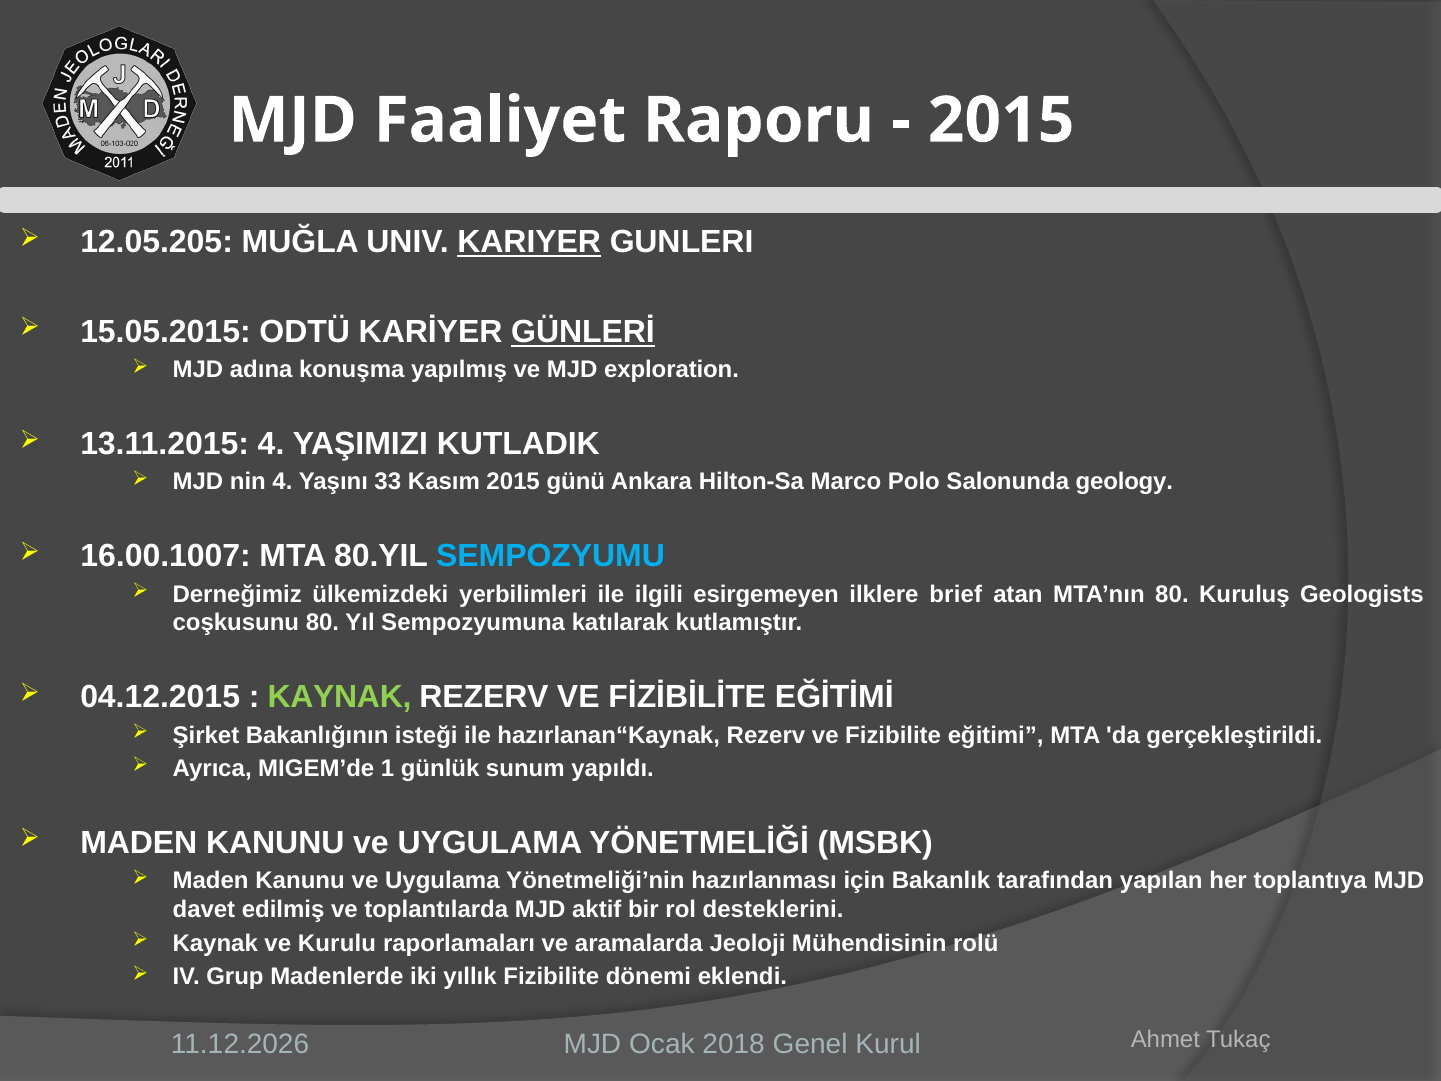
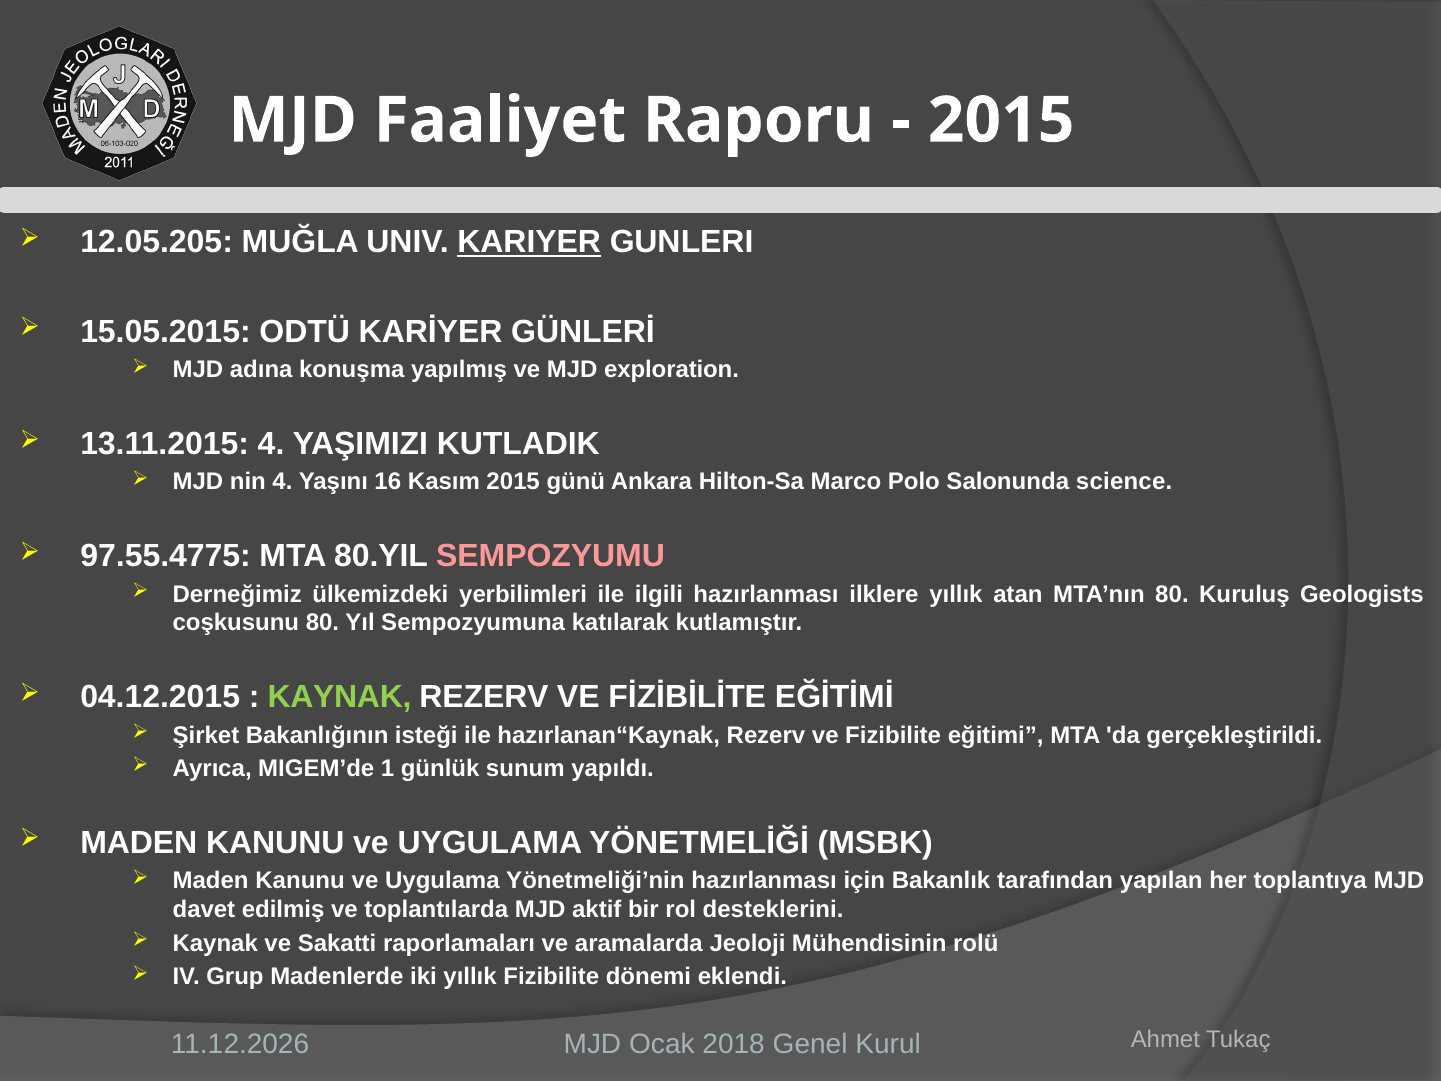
GÜNLERİ underline: present -> none (583, 332)
33: 33 -> 16 (388, 482)
geology: geology -> science (1124, 482)
16.00.1007: 16.00.1007 -> 97.55.4775 (166, 556)
SEMPOZYUMU colour: light blue -> pink (551, 556)
ilgili esirgemeyen: esirgemeyen -> hazırlanması (766, 594)
ilklere brief: brief -> yıllık (956, 594)
Kurulu: Kurulu -> Sakatti (337, 943)
